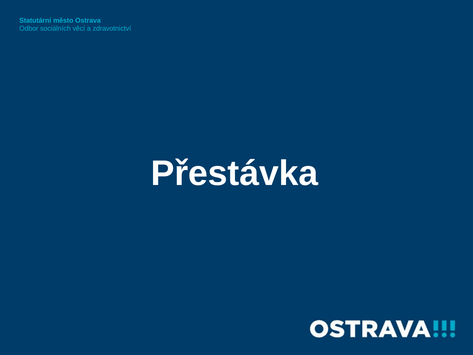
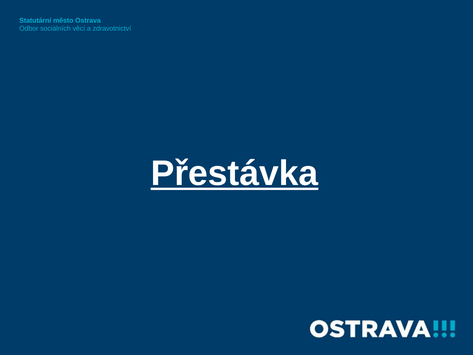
Přestávka underline: none -> present (235, 173)
